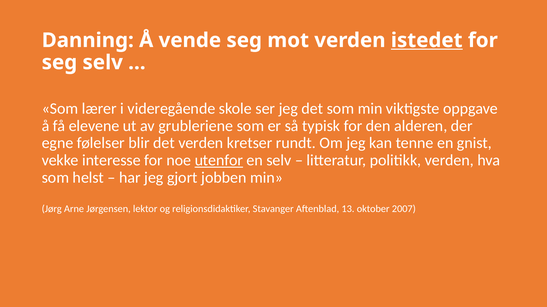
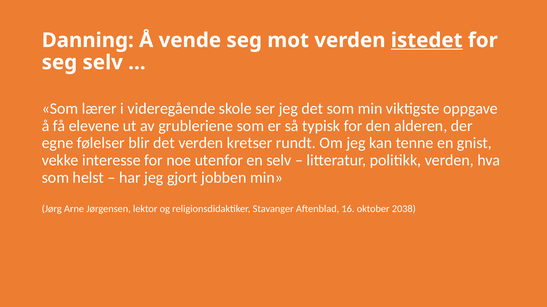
utenfor underline: present -> none (219, 161)
13: 13 -> 16 (348, 209)
2007: 2007 -> 2038 (404, 209)
